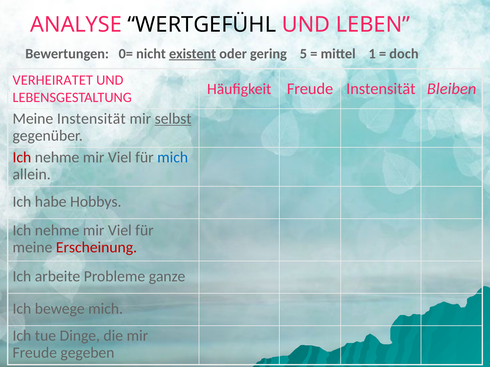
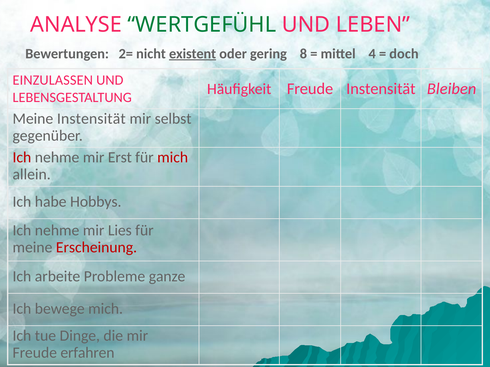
WERTGEFÜHL colour: black -> green (202, 25)
0=: 0= -> 2= (126, 54)
5: 5 -> 8 (303, 54)
1: 1 -> 4 (372, 54)
VERHEIRATET: VERHEIRATET -> EINZULASSEN (53, 80)
selbst underline: present -> none (173, 119)
Viel: Viel -> Erst (120, 158)
mich colour: blue -> red (173, 158)
Viel: Viel -> Lies (120, 231)
gegeben: gegeben -> erfahren (87, 353)
